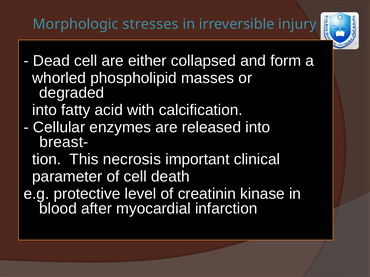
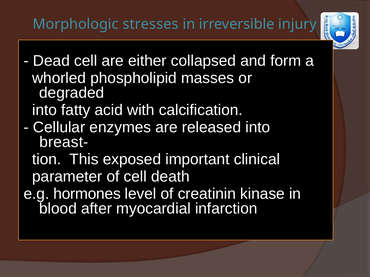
necrosis: necrosis -> exposed (132, 160)
protective: protective -> hormones (87, 194)
